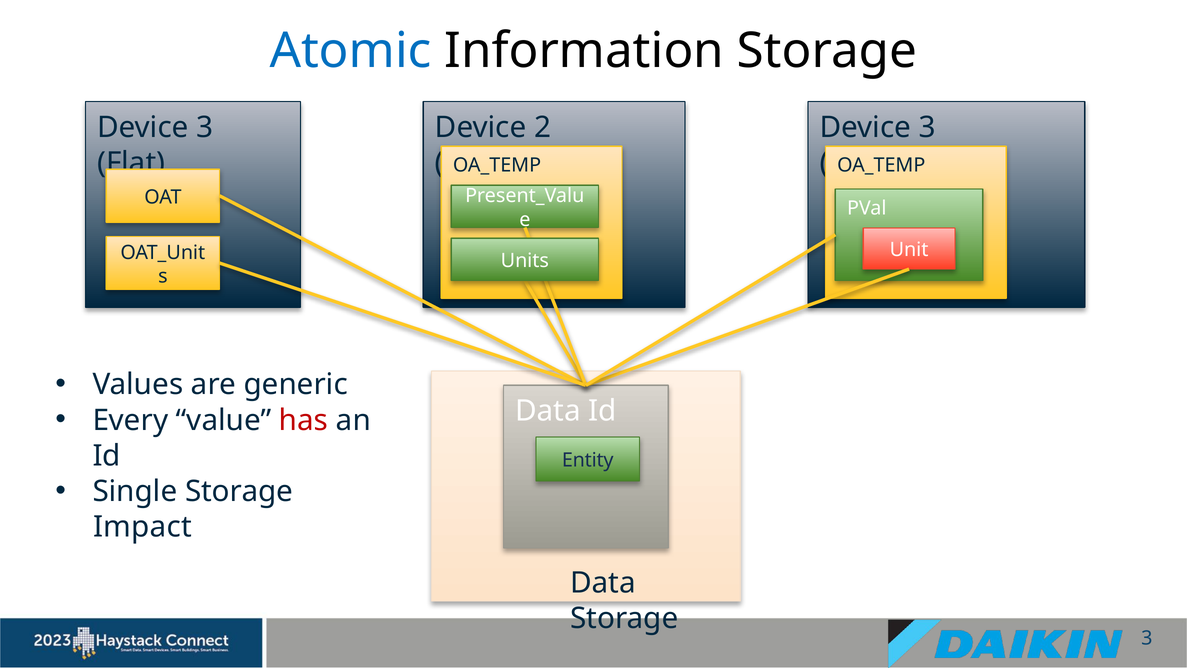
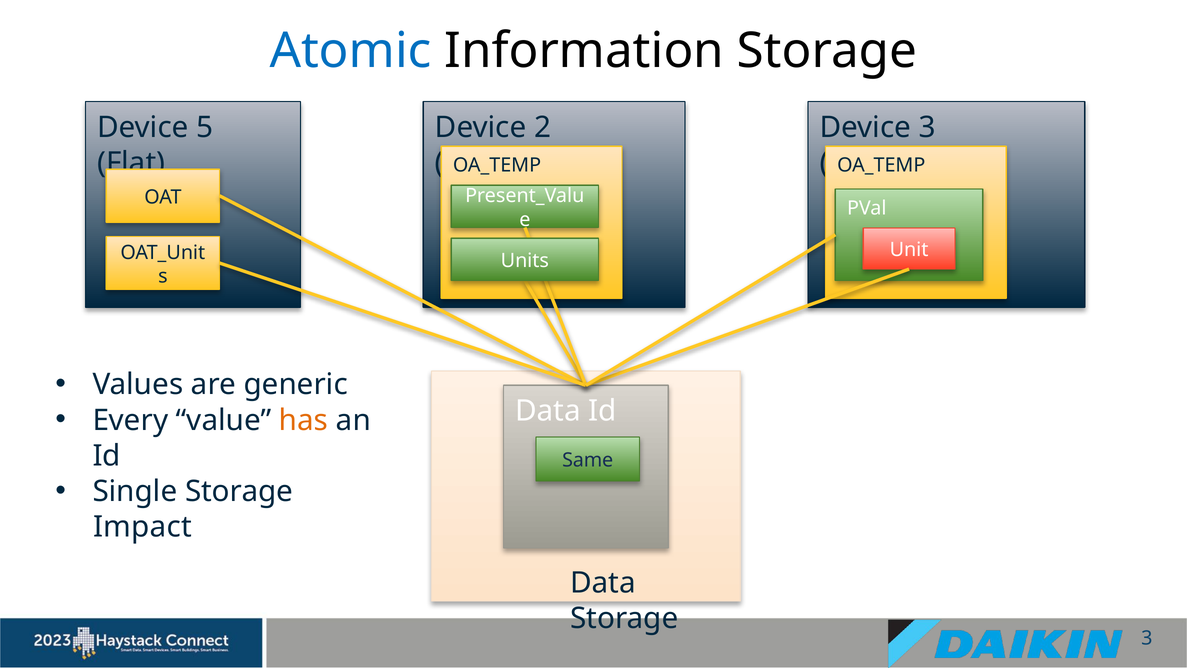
3: 3 -> 5 (205, 127)
has colour: red -> orange (304, 420)
Entity: Entity -> Same (588, 460)
